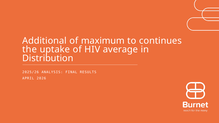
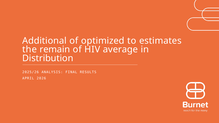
maximum: maximum -> optimized (103, 41)
continues: continues -> estimates (160, 41)
uptake: uptake -> remain (55, 50)
